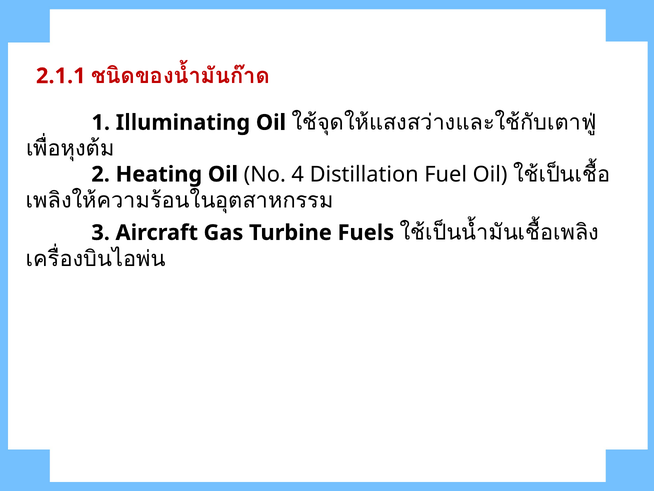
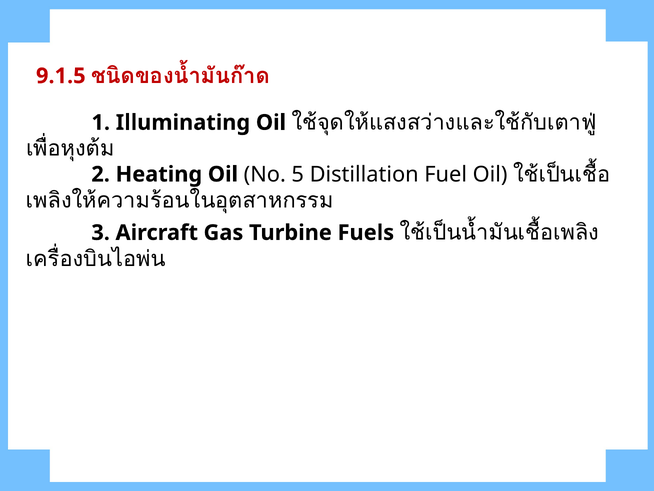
2.1.1: 2.1.1 -> 9.1.5 (61, 76)
4: 4 -> 5 (298, 174)
